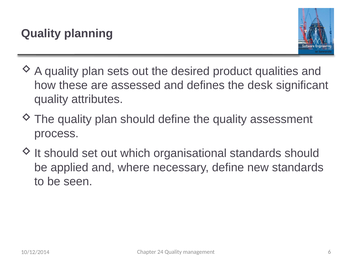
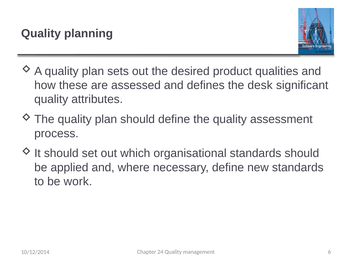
seen: seen -> work (78, 182)
